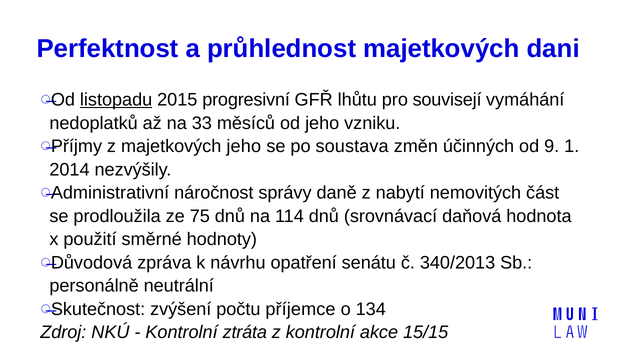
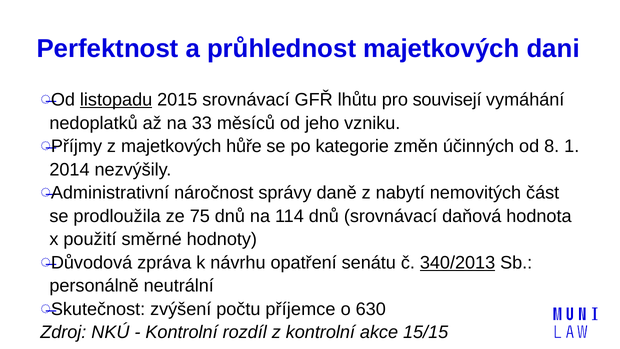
2015 progresivní: progresivní -> srovnávací (246, 100)
majetkových jeho: jeho -> hůře (244, 146)
soustava: soustava -> kategorie (352, 146)
9: 9 -> 8 (552, 146)
340/2013 underline: none -> present (458, 262)
134: 134 -> 630 (371, 309)
ztráta: ztráta -> rozdíl (245, 332)
